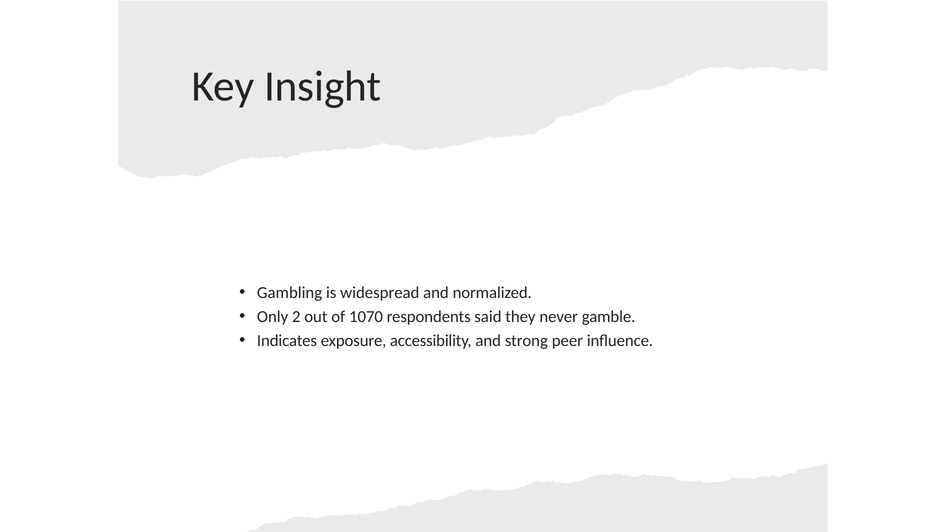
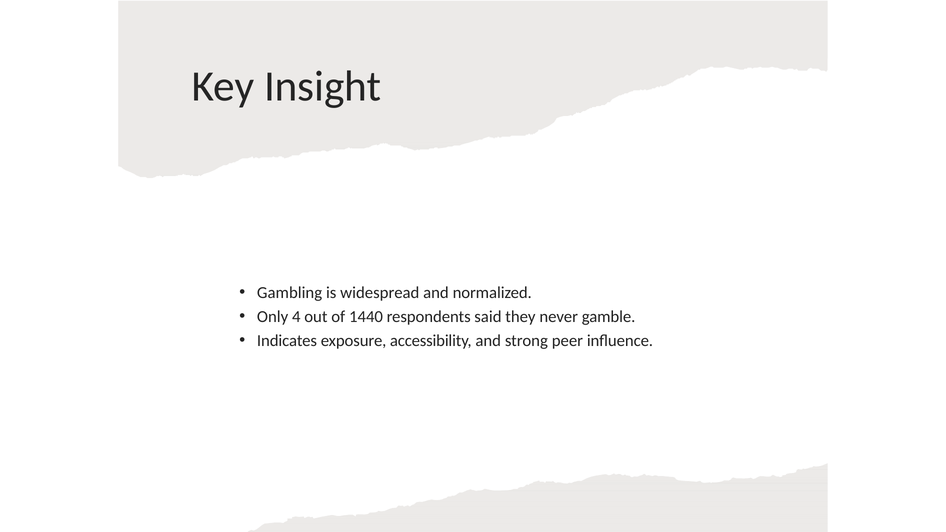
2: 2 -> 4 (296, 317)
1070: 1070 -> 1440 (366, 317)
